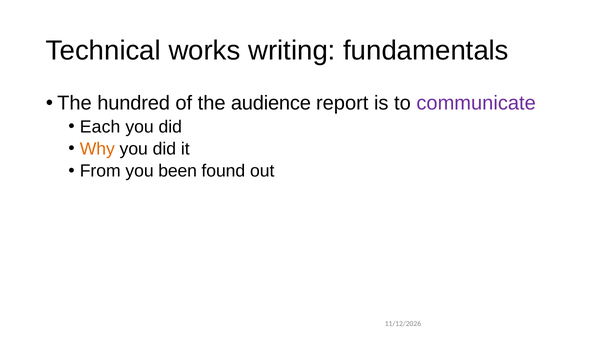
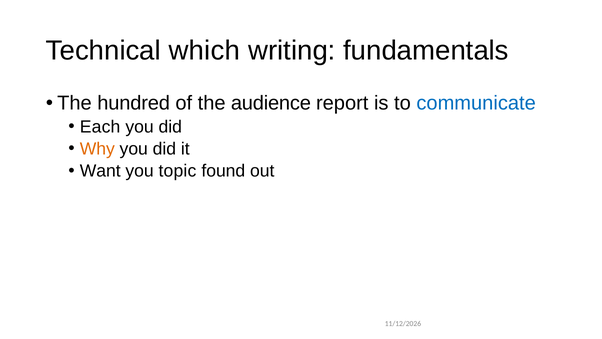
works: works -> which (204, 51)
communicate colour: purple -> blue (476, 103)
From: From -> Want (100, 171)
been: been -> topic (177, 171)
